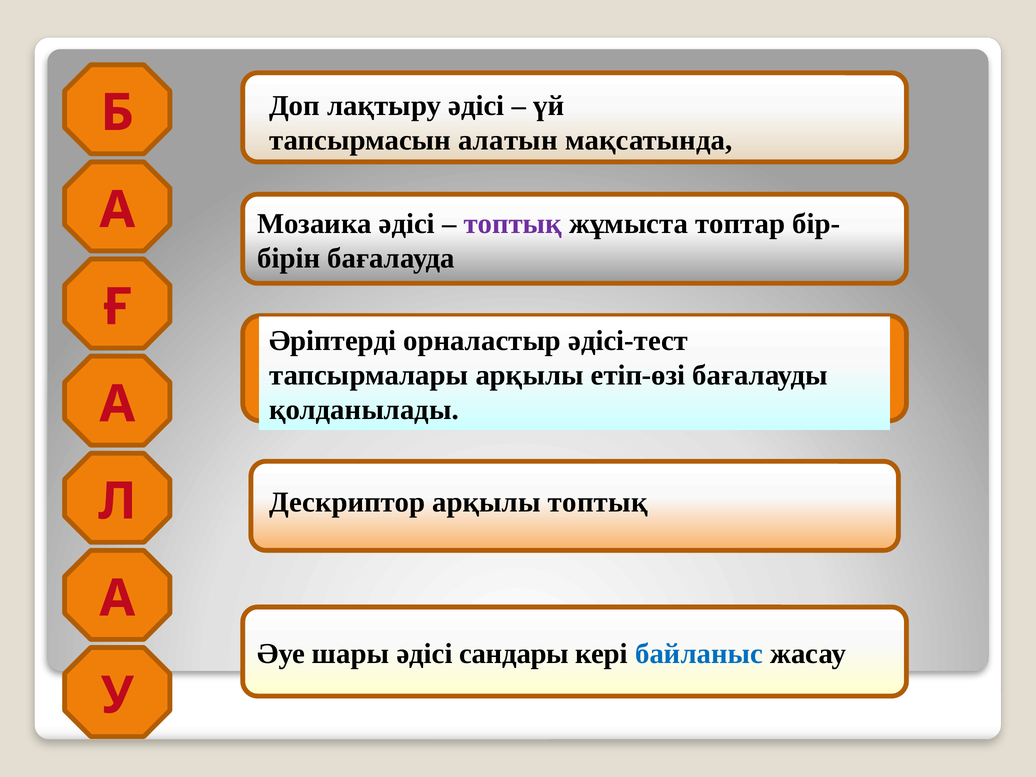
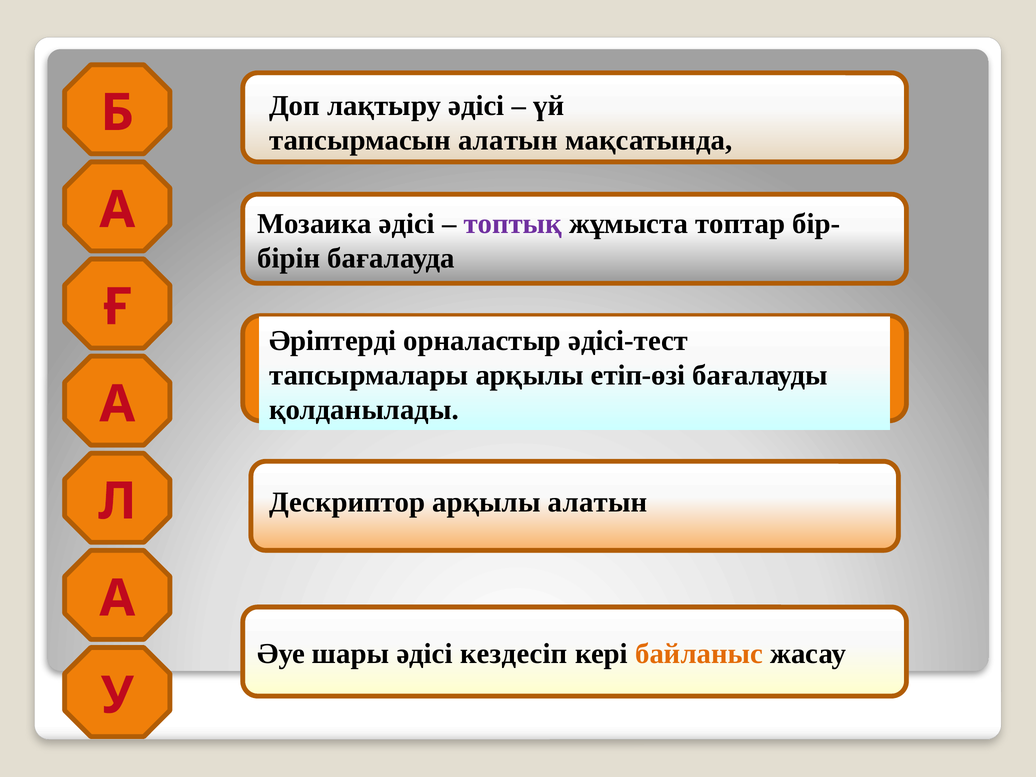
арқылы топтық: топтық -> алатын (598, 502)
сандары: сандары -> кездесіп (514, 654)
байланыс colour: blue -> orange (699, 654)
